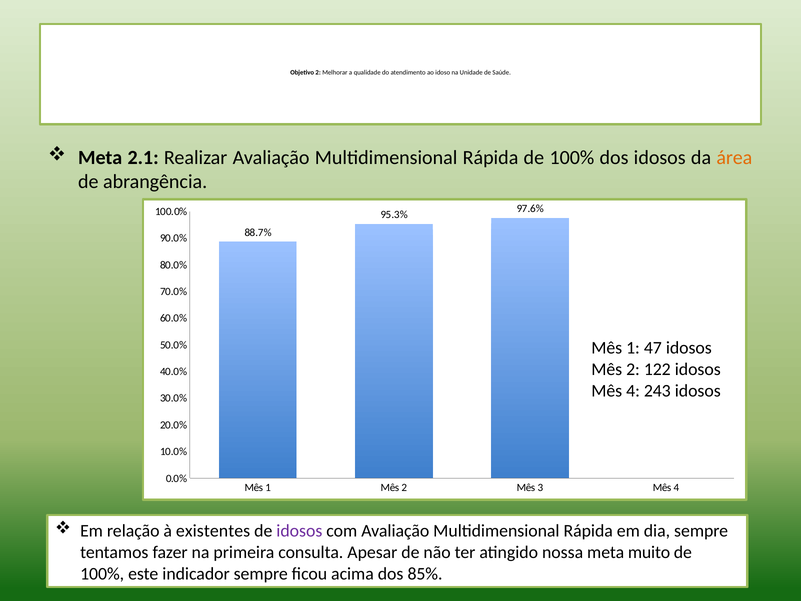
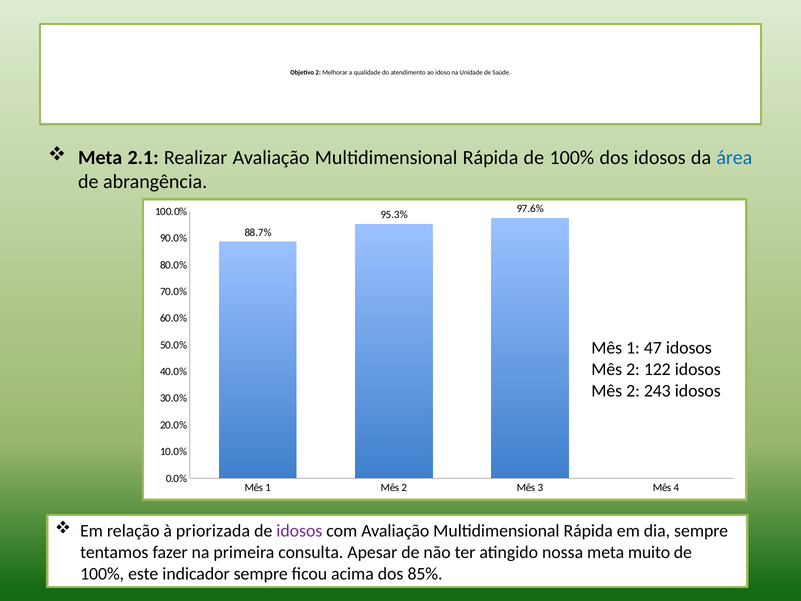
área colour: orange -> blue (734, 158)
4: 4 -> 2 (633, 391)
existentes: existentes -> priorizada (213, 531)
